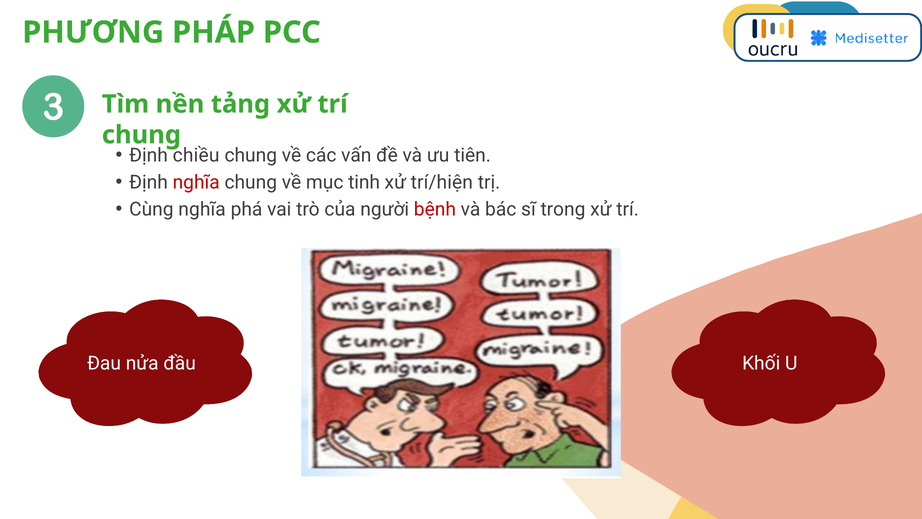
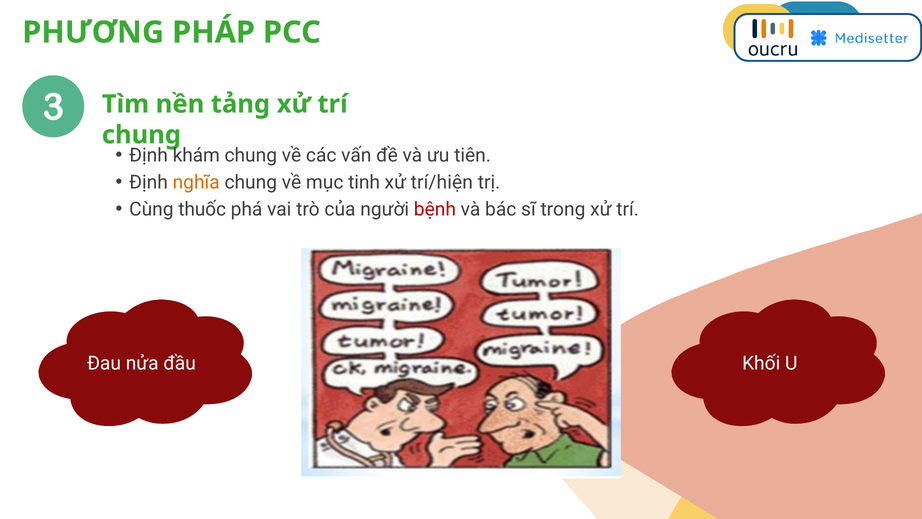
chiều: chiều -> khám (196, 156)
nghĩa colour: red -> orange (196, 182)
Cùng nghĩa: nghĩa -> thuốc (202, 209)
